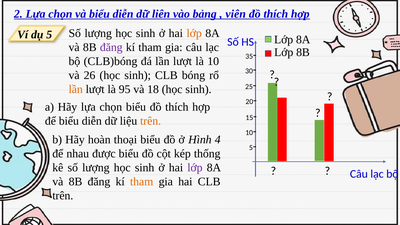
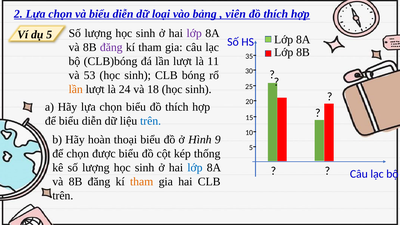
liên: liên -> loại (161, 14)
lớp colour: orange -> purple (194, 33)
là 10: 10 -> 11 (213, 61)
26: 26 -> 53 (90, 75)
95: 95 -> 24 (125, 89)
trên colour: orange -> blue (151, 121)
4: 4 -> 9 (218, 139)
để nhau: nhau -> chọn (78, 154)
lớp colour: purple -> blue (195, 168)
